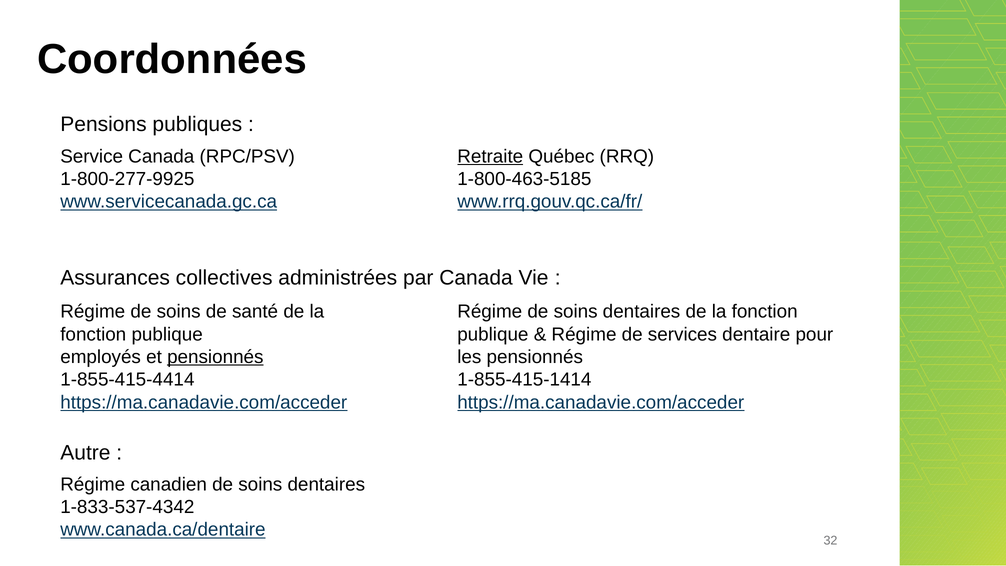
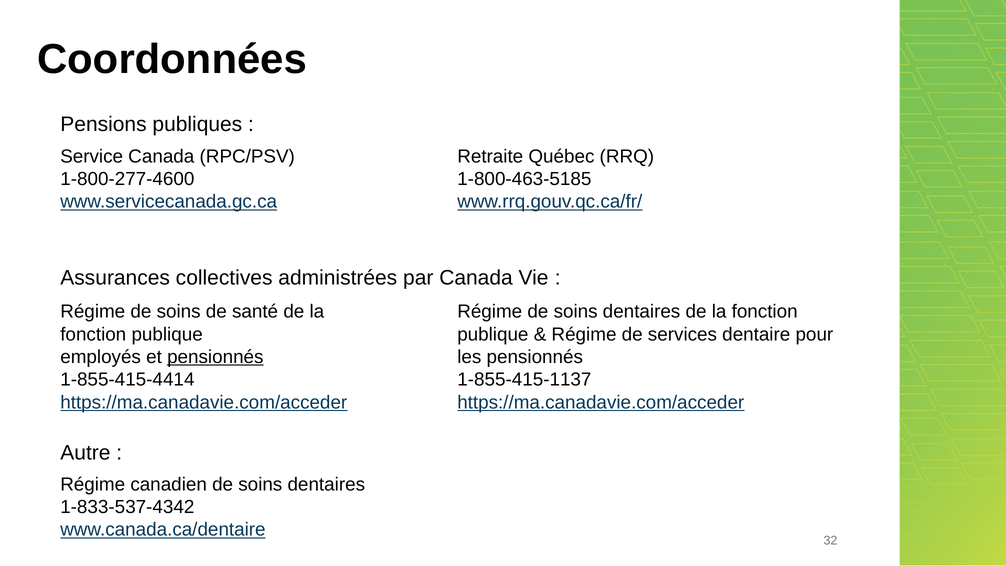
Retraite underline: present -> none (490, 156)
1-800-277-9925: 1-800-277-9925 -> 1-800-277-4600 (127, 179)
1-855-415-1414: 1-855-415-1414 -> 1-855-415-1137 (524, 380)
